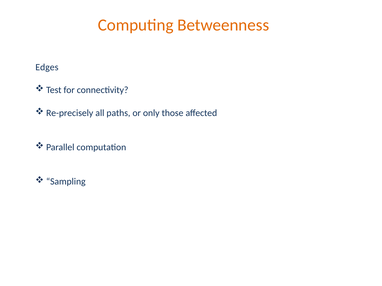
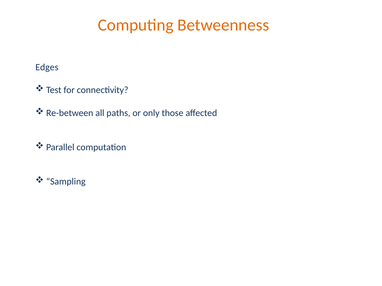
Re-precisely: Re-precisely -> Re-between (70, 113)
